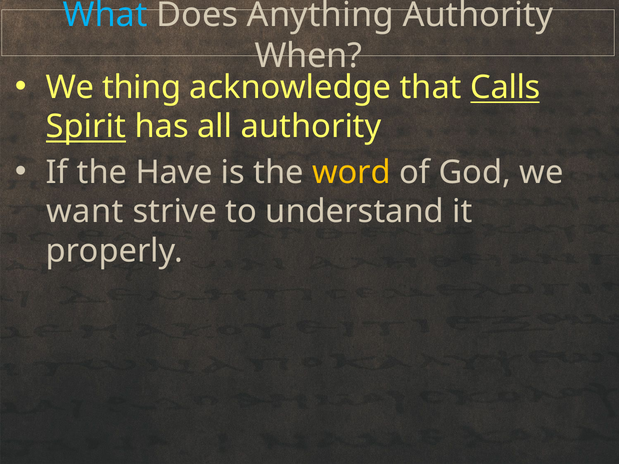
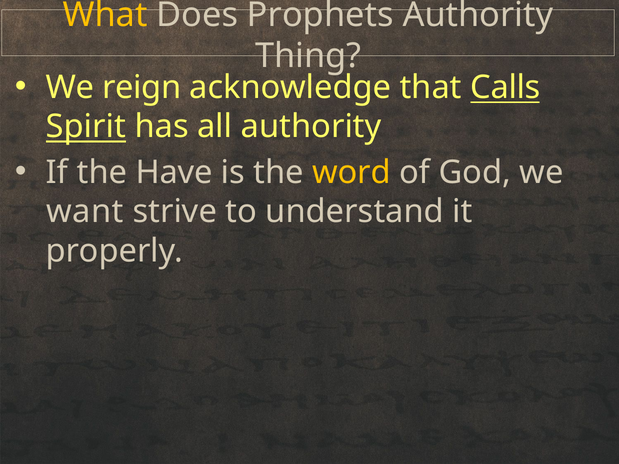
What colour: light blue -> yellow (105, 15)
Anything: Anything -> Prophets (320, 15)
When: When -> Thing (308, 56)
thing: thing -> reign (142, 87)
